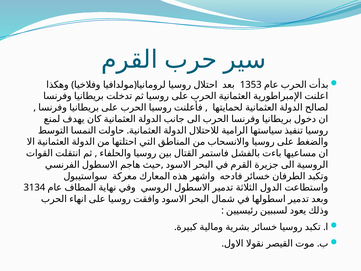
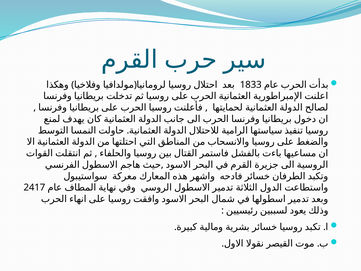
1353: 1353 -> 1833 (251, 85)
3134: 3134 -> 2417 (34, 187)
